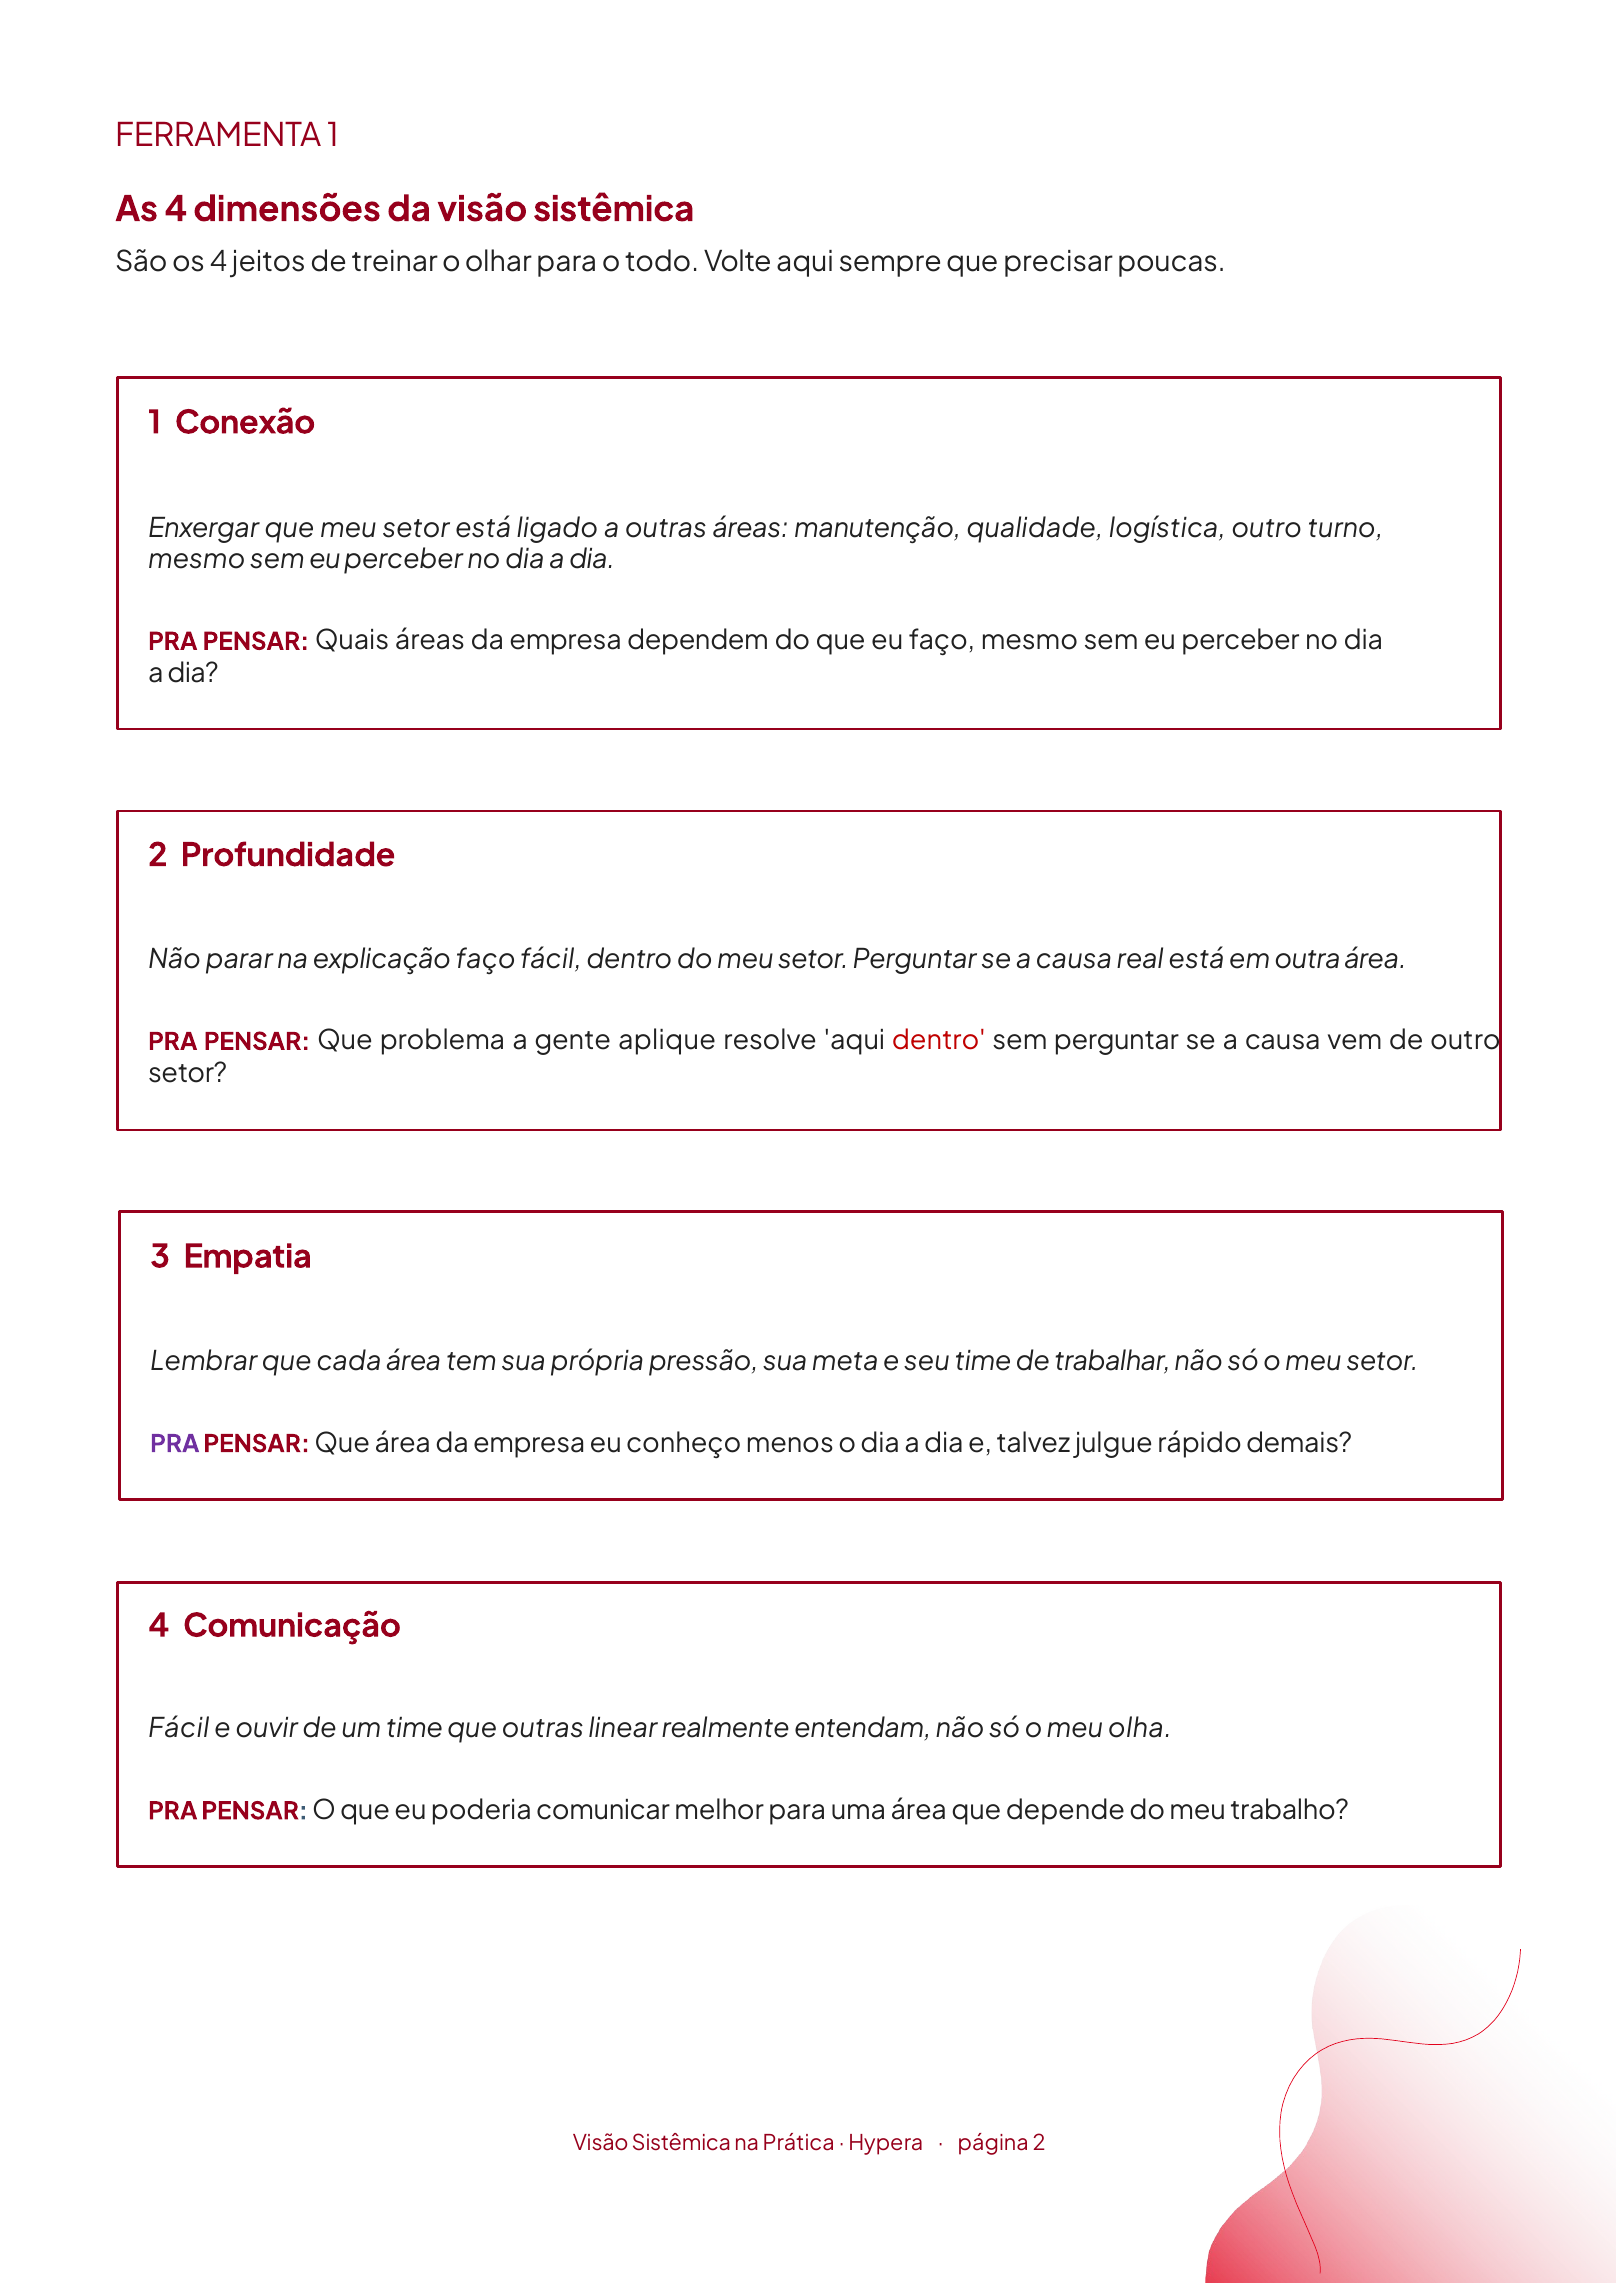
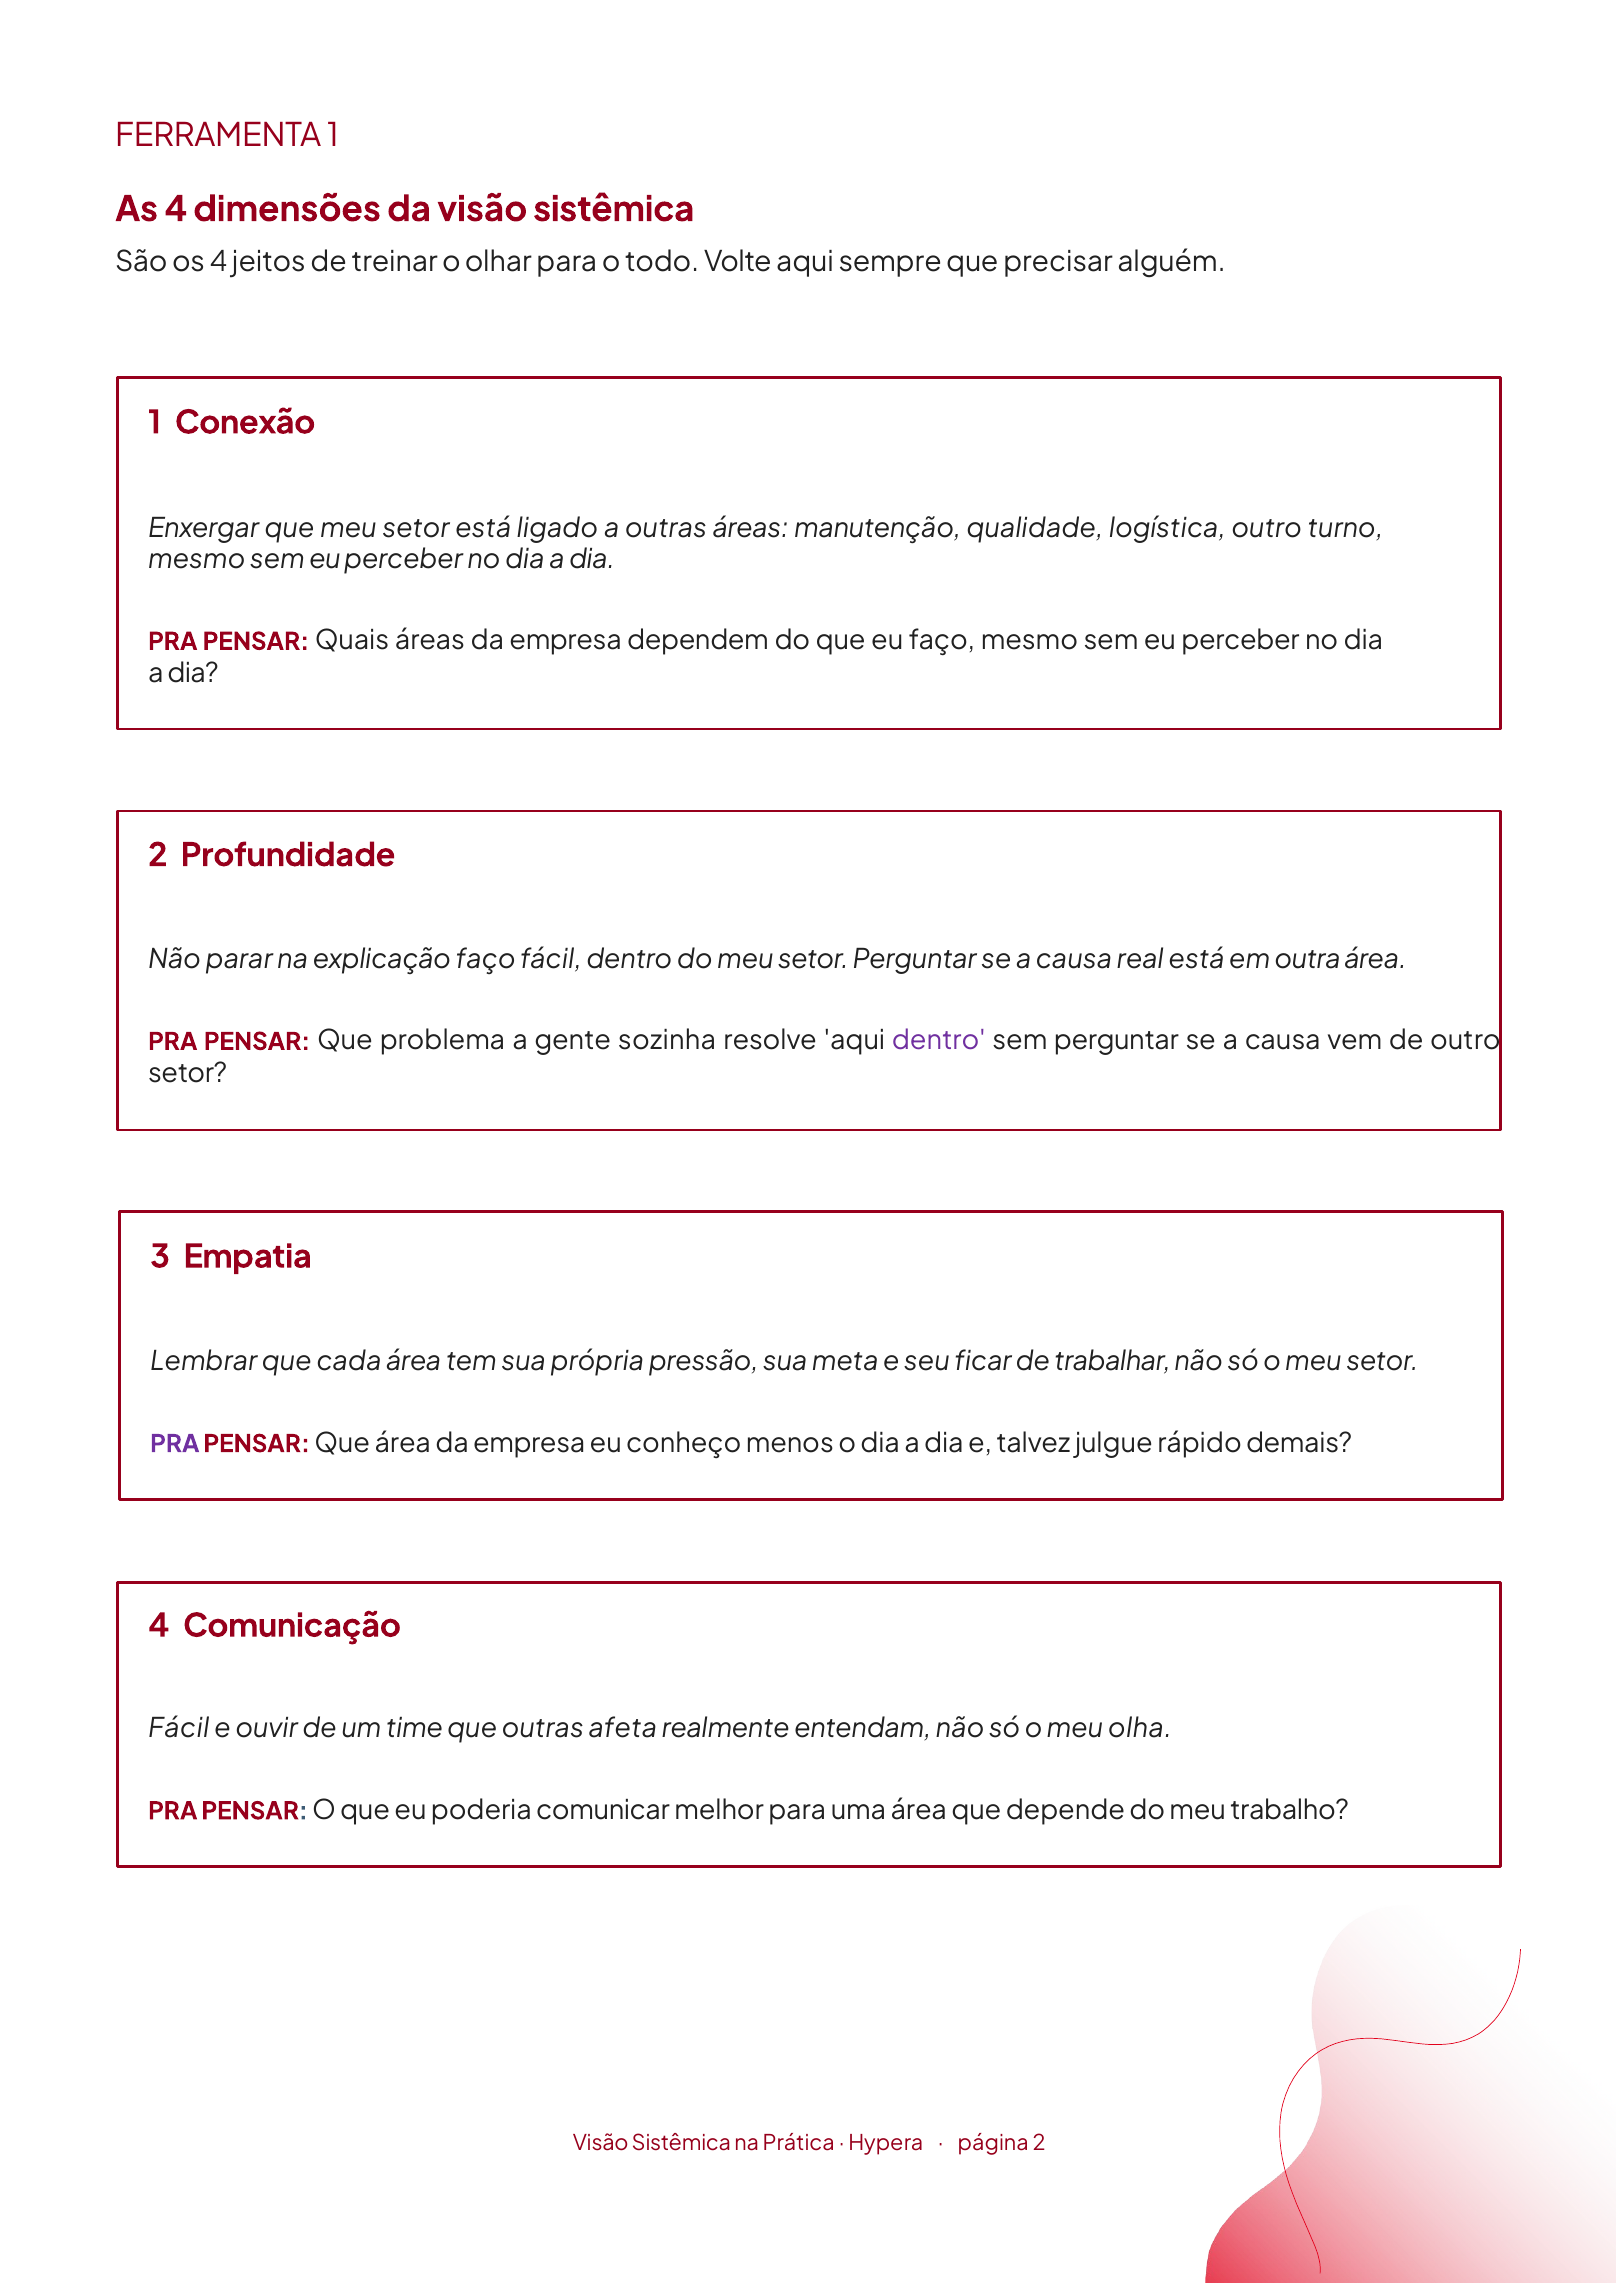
poucas: poucas -> alguém (1172, 262)
aplique: aplique -> sozinha (667, 1041)
dentro colour: red -> purple (939, 1041)
seu time: time -> ficar (983, 1362)
linear: linear -> afeta (623, 1729)
